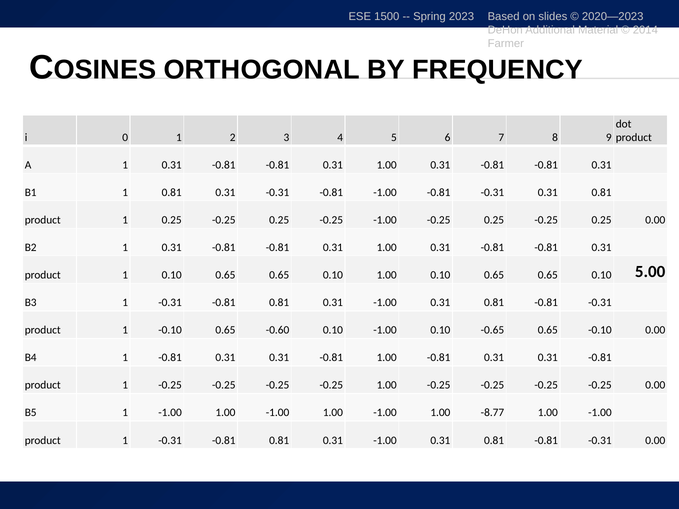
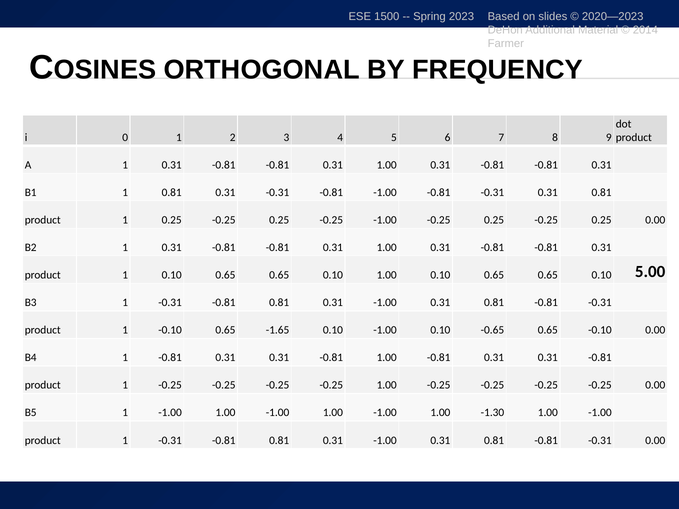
-0.60: -0.60 -> -1.65 (278, 330)
-8.77: -8.77 -> -1.30 (492, 413)
